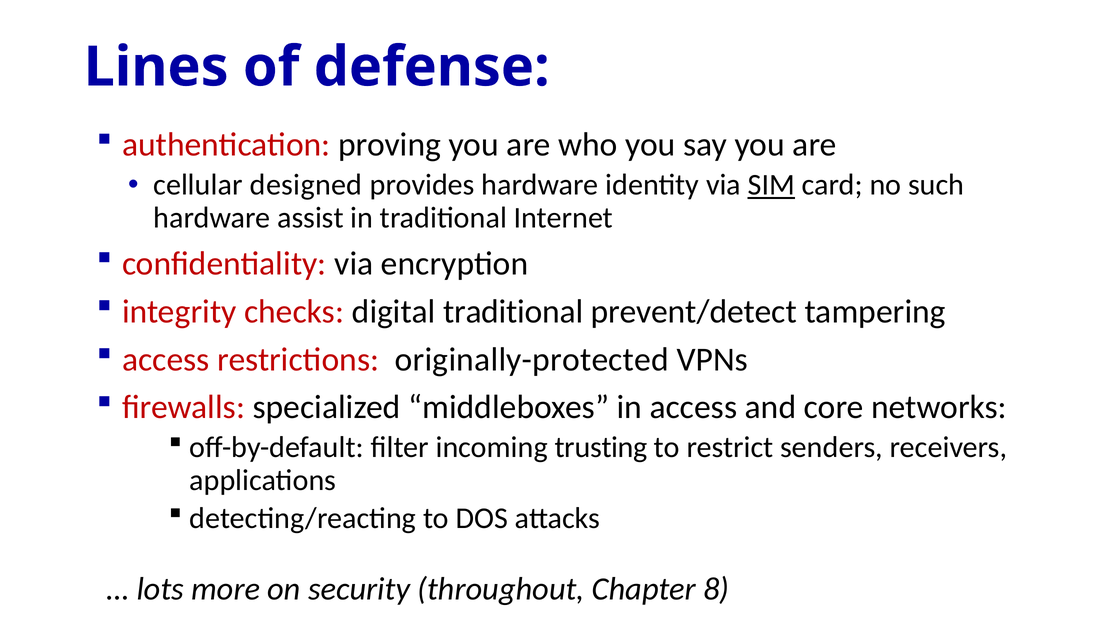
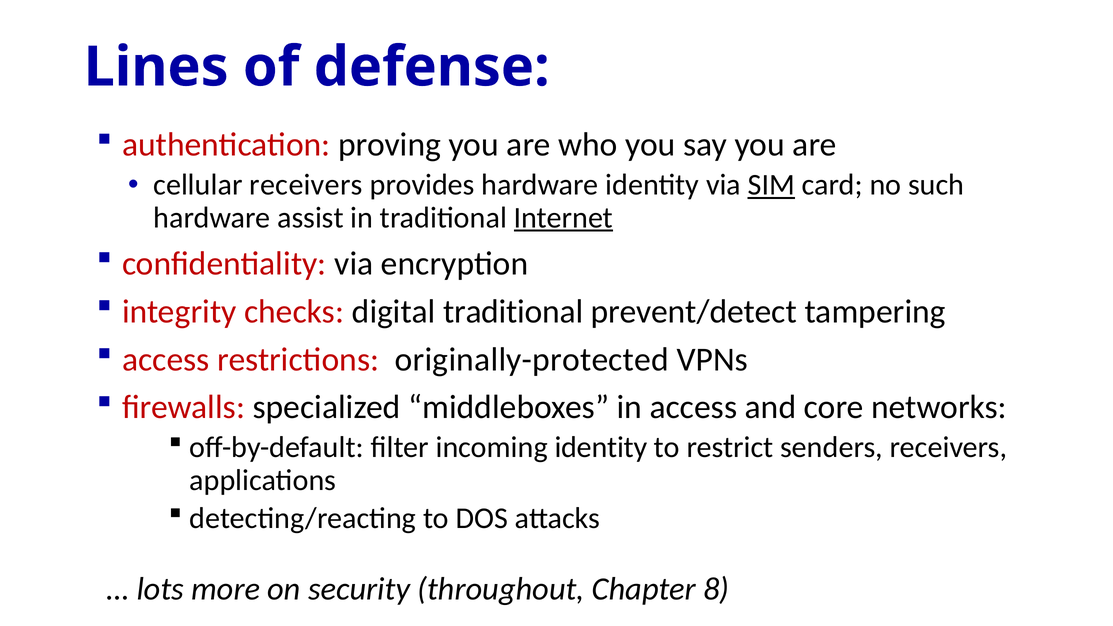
cellular designed: designed -> receivers (306, 185)
Internet underline: none -> present (563, 218)
incoming trusting: trusting -> identity (601, 448)
